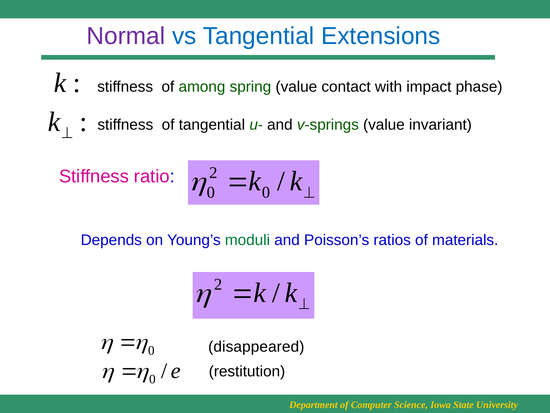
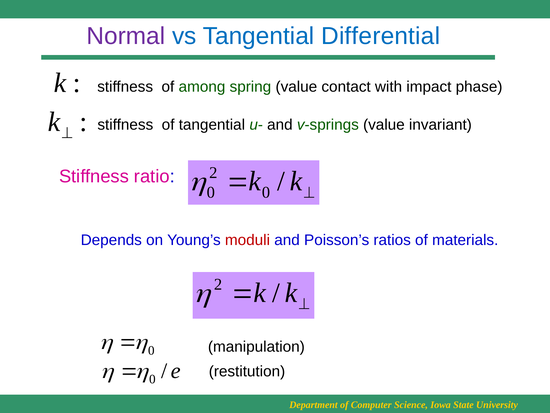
Extensions: Extensions -> Differential (381, 36)
moduli colour: green -> red (248, 240)
disappeared: disappeared -> manipulation (256, 346)
